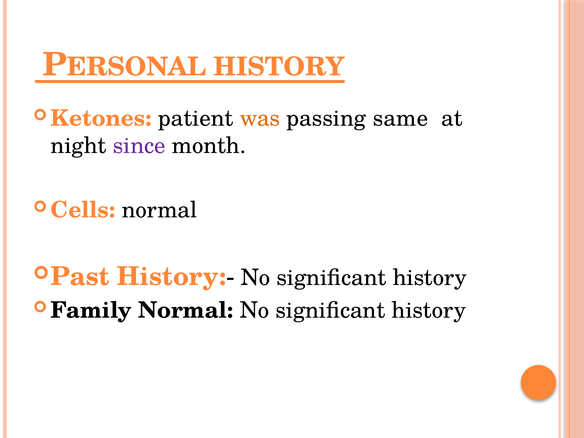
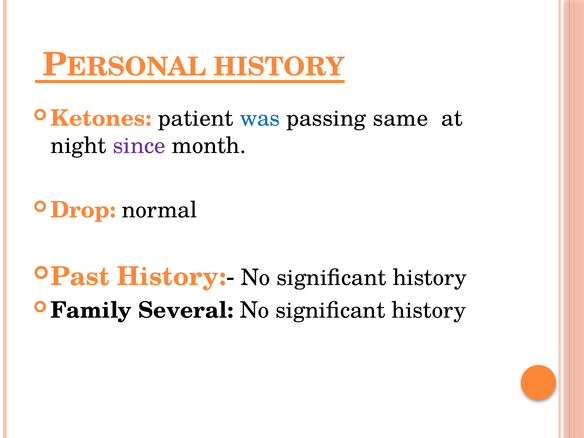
was colour: orange -> blue (260, 118)
Cells: Cells -> Drop (83, 210)
Family Normal: Normal -> Several (186, 310)
